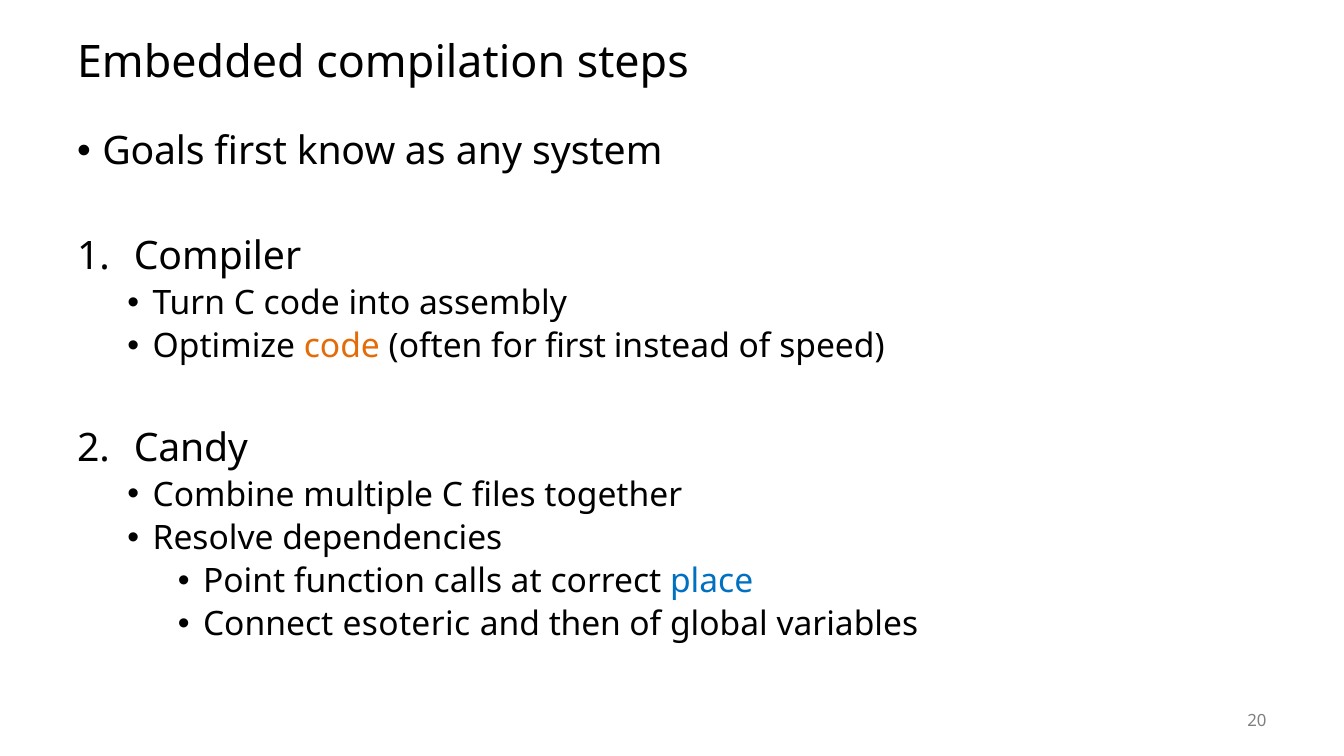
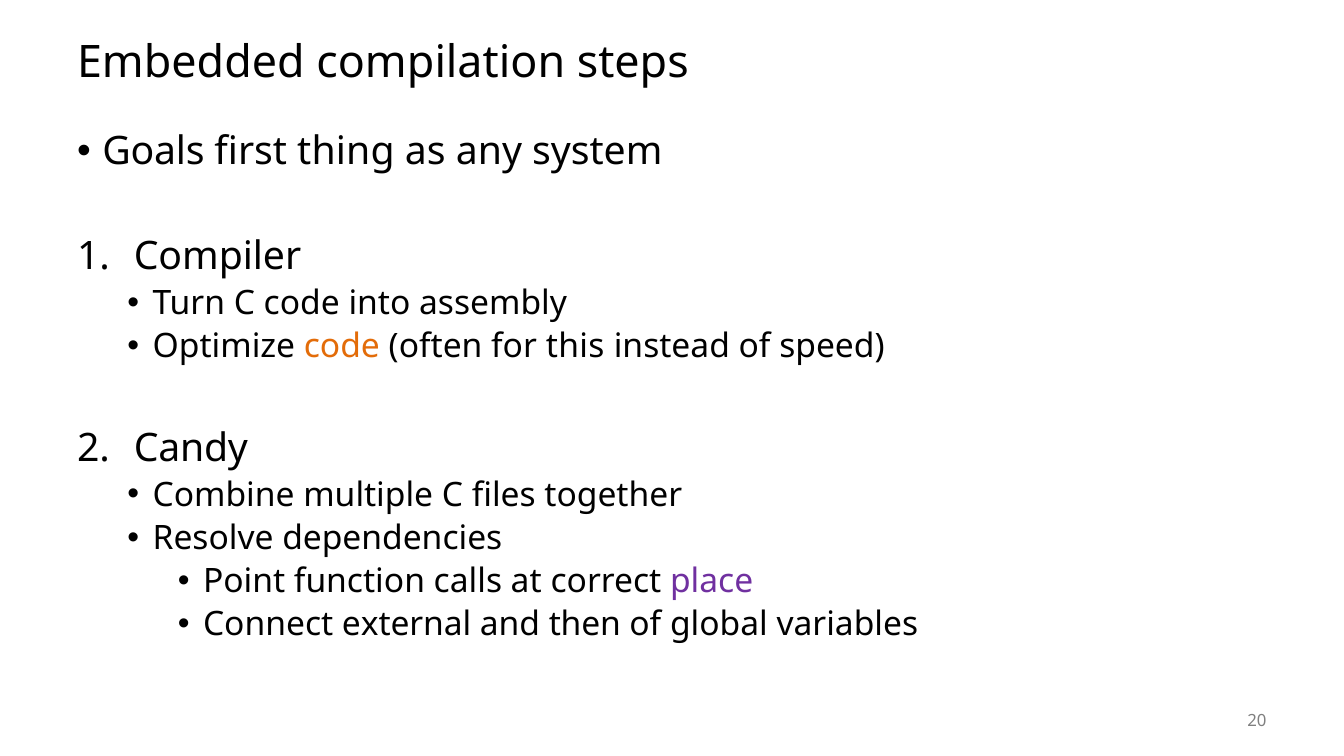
know: know -> thing (346, 152)
for first: first -> this (575, 347)
place colour: blue -> purple (712, 582)
esoteric: esoteric -> external (407, 625)
